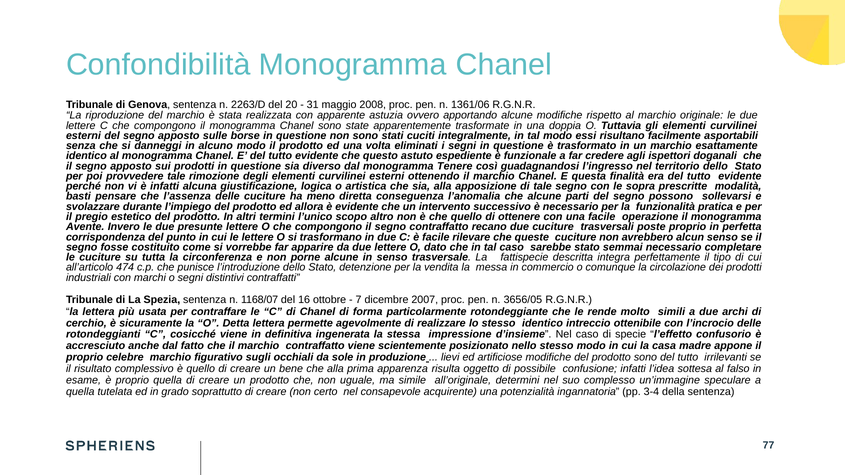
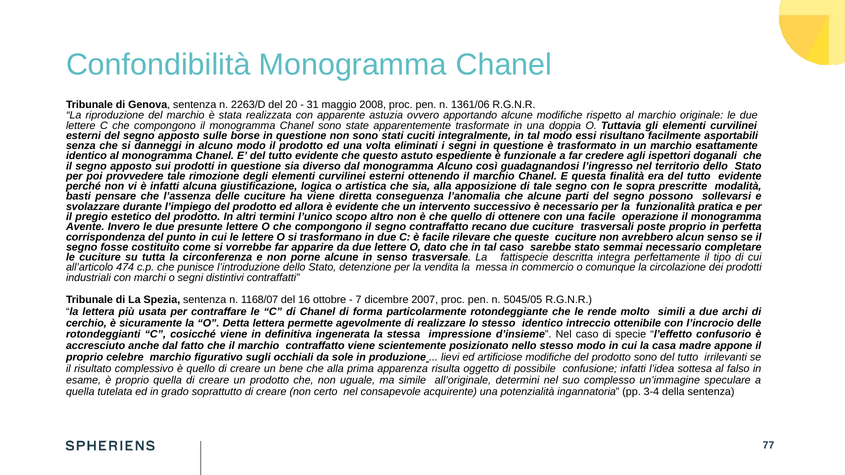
monogramma Tenere: Tenere -> Alcuno (455, 166)
ha meno: meno -> viene (321, 197)
3656/05: 3656/05 -> 5045/05 (523, 300)
